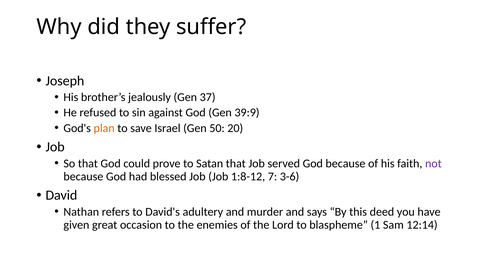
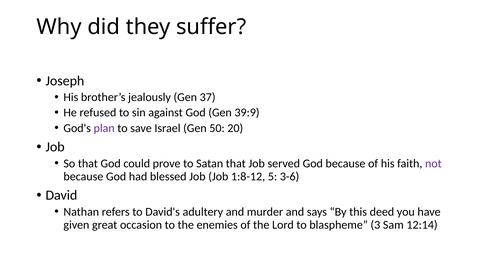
plan colour: orange -> purple (104, 128)
7: 7 -> 5 (272, 177)
1: 1 -> 3 (375, 225)
